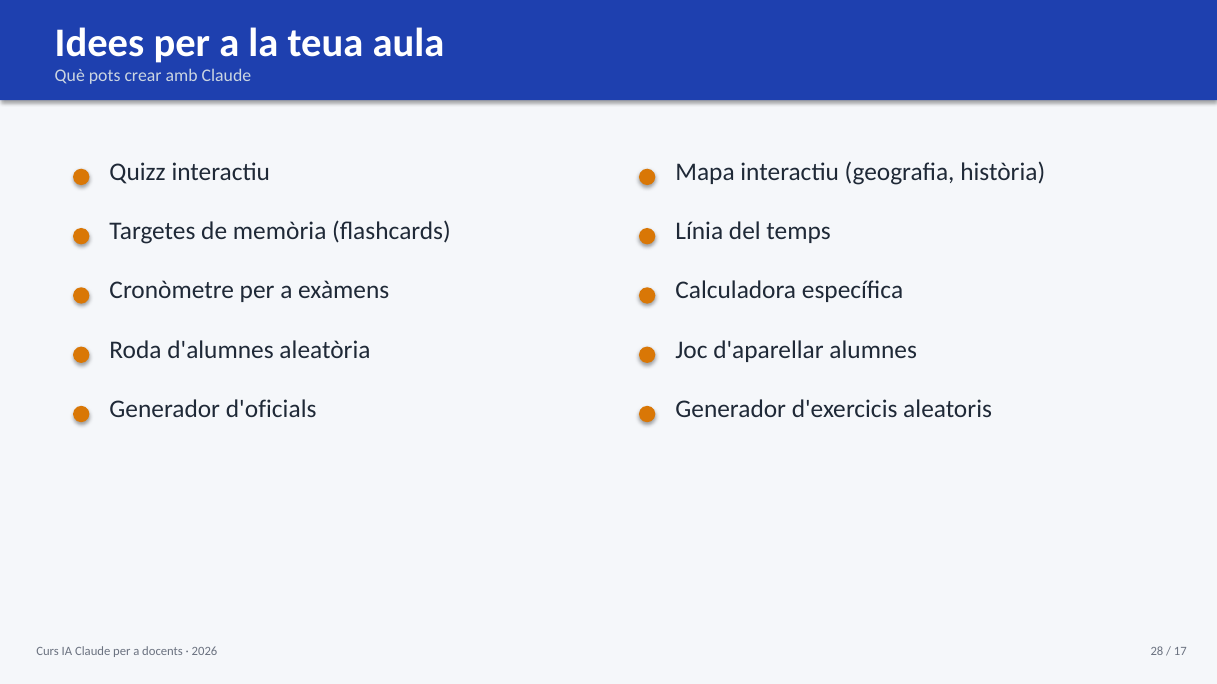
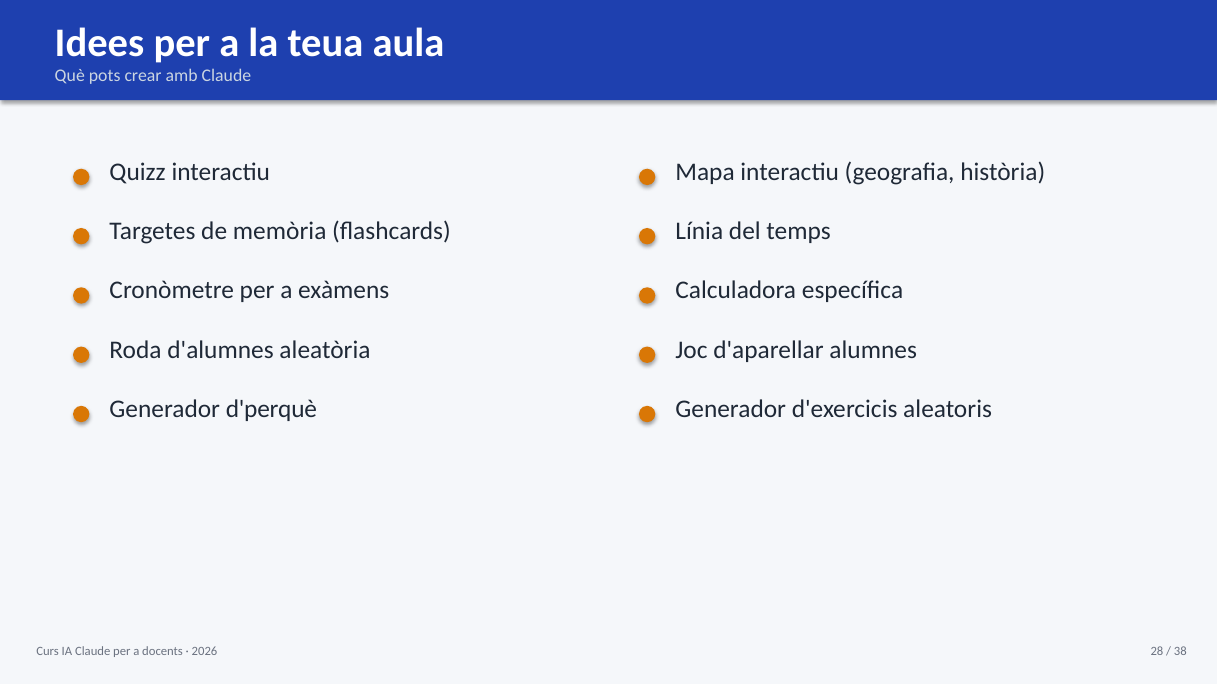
d'oficials: d'oficials -> d'perquè (271, 409)
17: 17 -> 38 (1180, 652)
